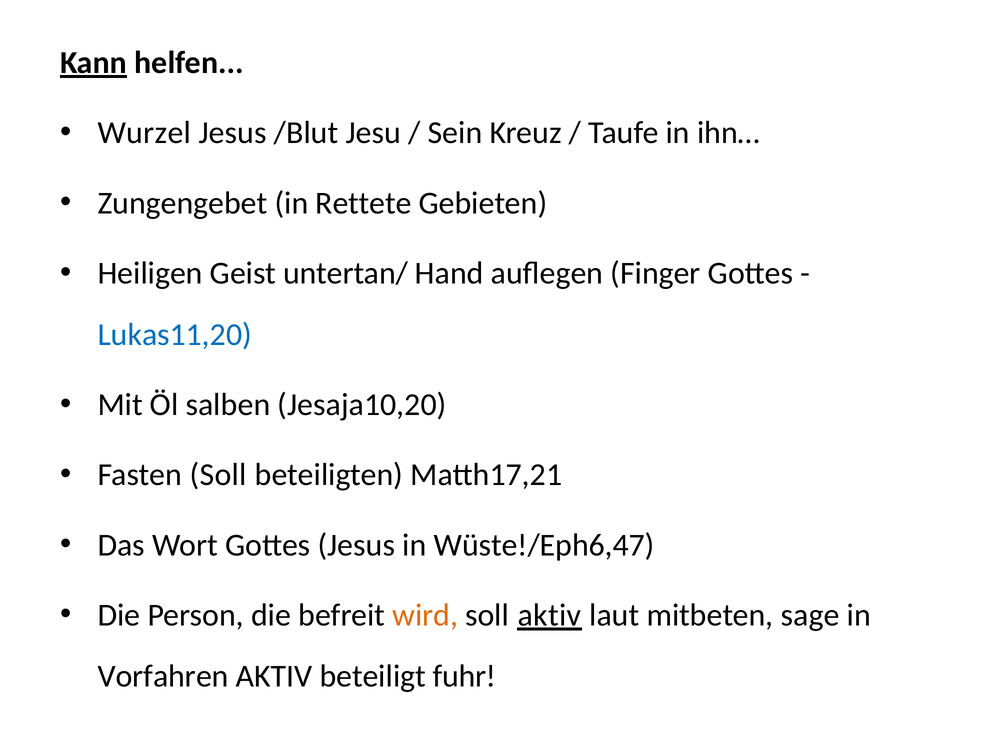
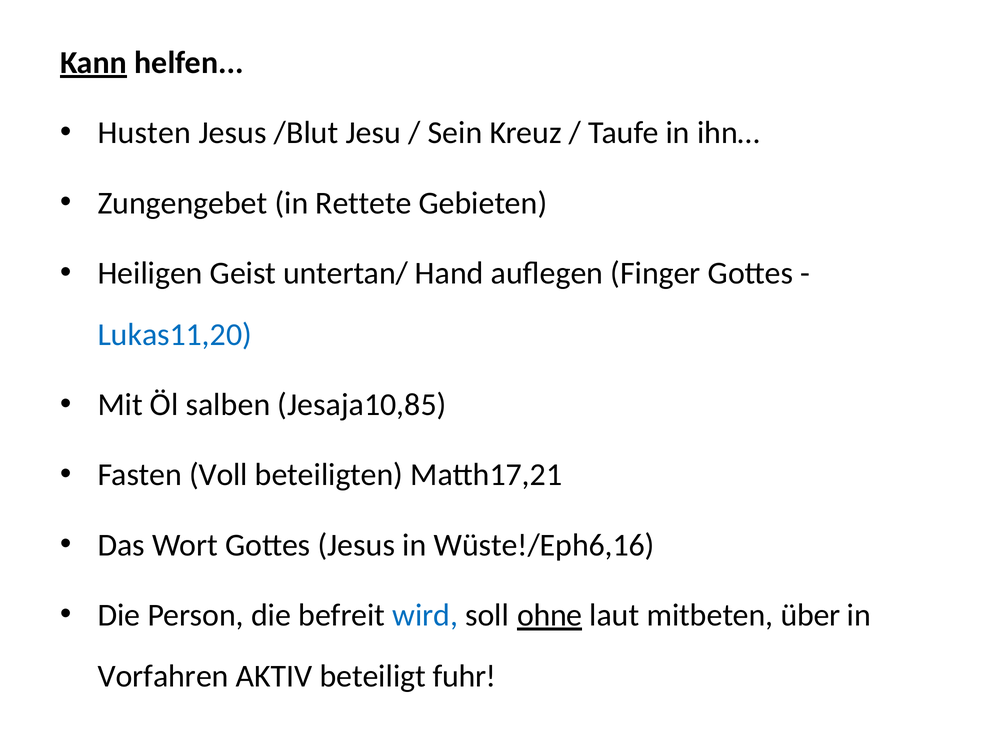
Wurzel: Wurzel -> Husten (144, 133)
Jesaja10,20: Jesaja10,20 -> Jesaja10,85 (362, 405)
Fasten Soll: Soll -> Voll (218, 475)
Wüste!/Eph6,47: Wüste!/Eph6,47 -> Wüste!/Eph6,16 (544, 545)
wird colour: orange -> blue (425, 615)
soll aktiv: aktiv -> ohne (550, 615)
sage: sage -> über (810, 615)
